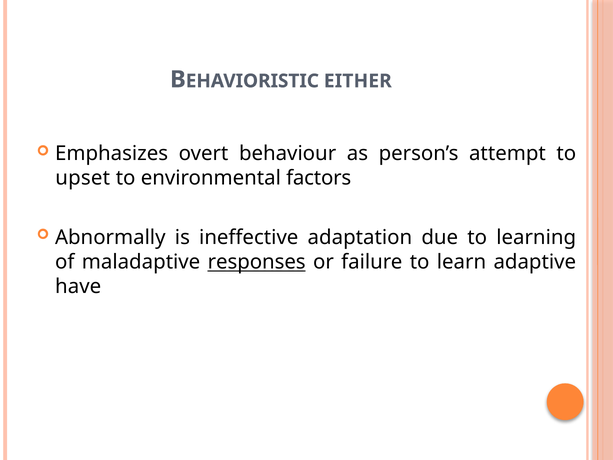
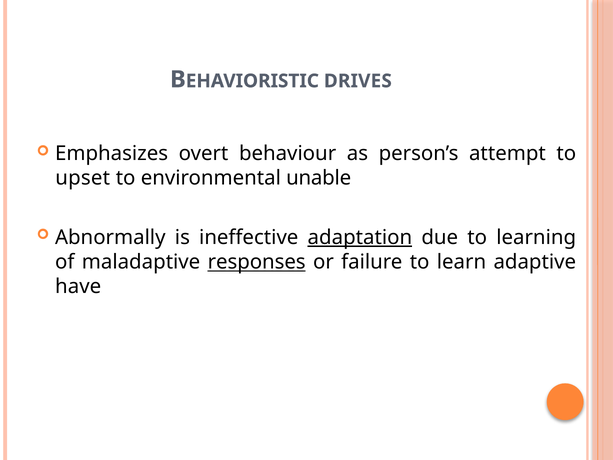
EITHER: EITHER -> DRIVES (358, 81)
factors: factors -> unable (319, 178)
adaptation underline: none -> present (360, 237)
